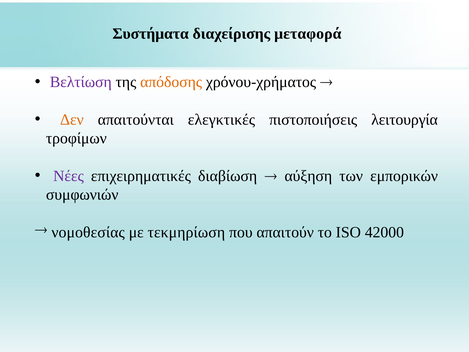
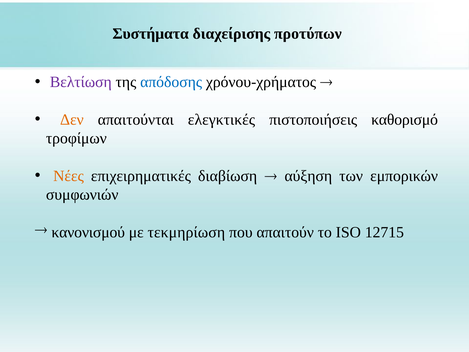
μεταφορά: μεταφορά -> προτύπων (308, 34)
απόδοσης colour: orange -> blue (171, 82)
λειτουργία: λειτουργία -> καθορισμό (405, 120)
Νέες colour: purple -> orange (68, 176)
νομοθεσίας: νομοθεσίας -> κανονισμού (88, 232)
42000: 42000 -> 12715 (384, 232)
